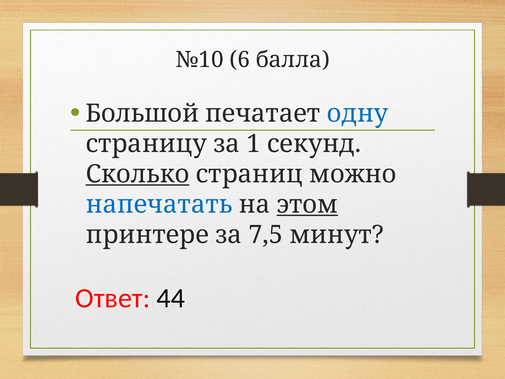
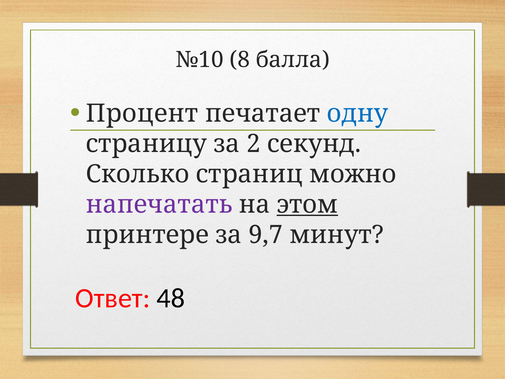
6: 6 -> 8 (240, 60)
Большой: Большой -> Процент (142, 113)
1: 1 -> 2 (254, 144)
Сколько underline: present -> none (138, 174)
напечатать colour: blue -> purple (159, 204)
7,5: 7,5 -> 9,7 (266, 235)
44: 44 -> 48 (171, 298)
